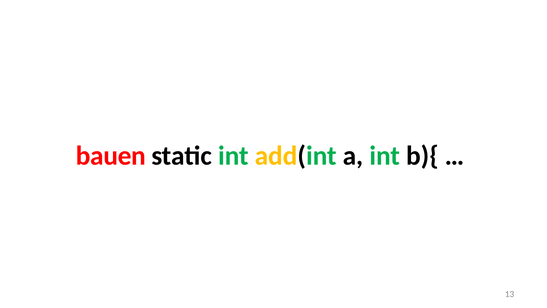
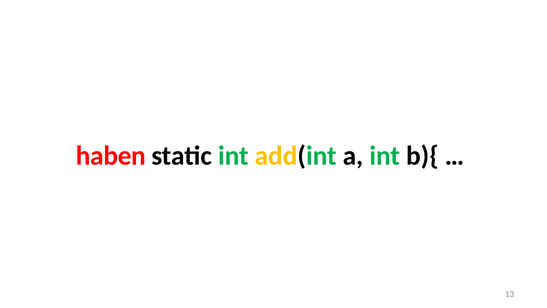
bauen: bauen -> haben (111, 156)
